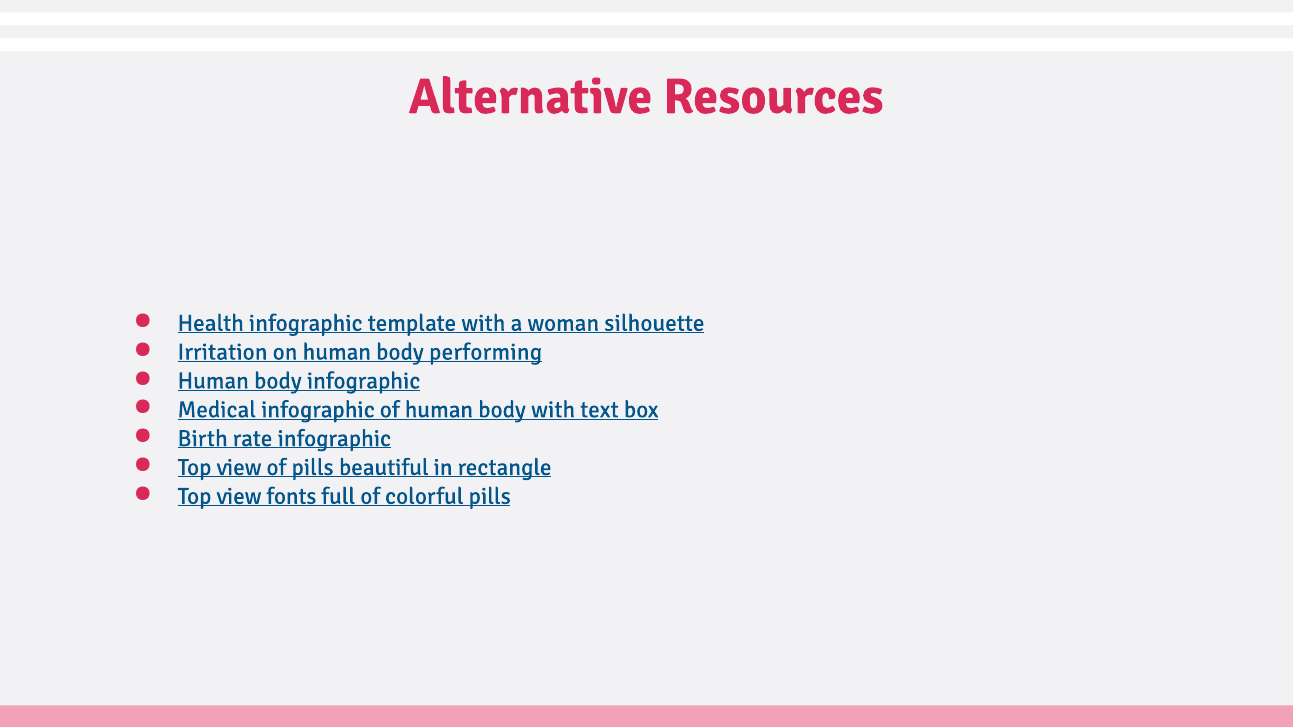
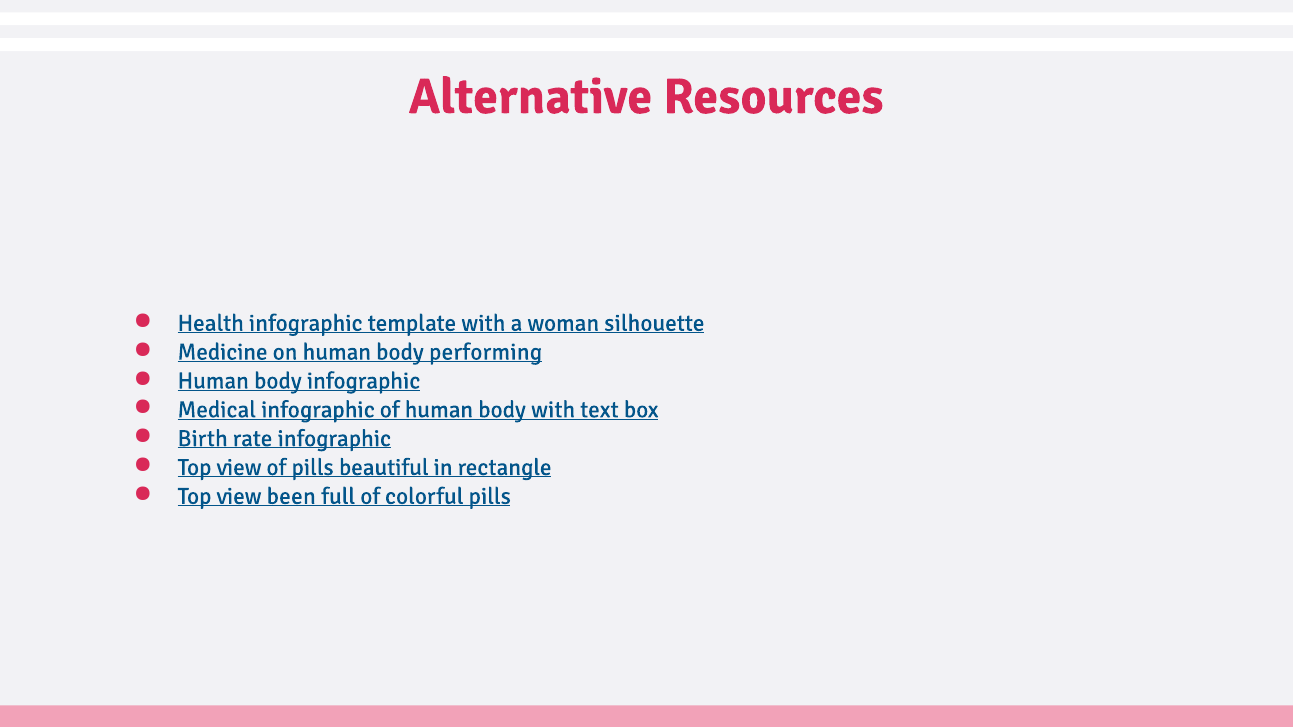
Irritation: Irritation -> Medicine (223, 352)
fonts: fonts -> been (291, 496)
